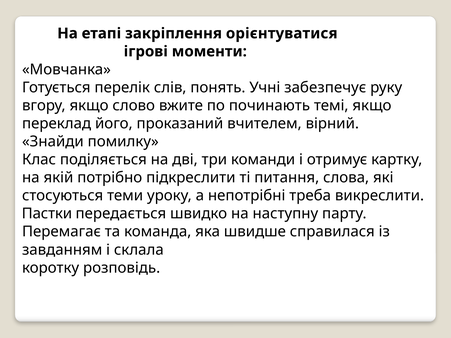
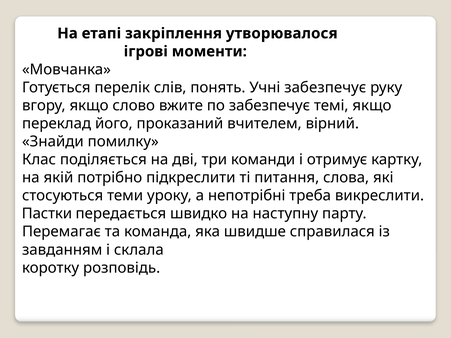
орієнтуватися: орієнтуватися -> утворювалося (282, 33)
по починають: починають -> забезпечує (269, 106)
